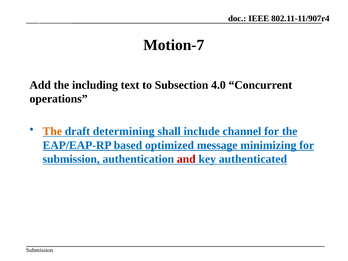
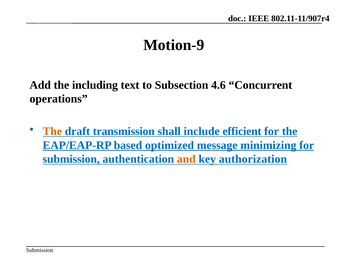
Motion-7: Motion-7 -> Motion-9 (174, 45)
4.0: 4.0 -> 4.6 (218, 85)
determining: determining -> transmission (124, 131)
channel: channel -> efficient (242, 131)
and colour: red -> orange (186, 159)
authenticated: authenticated -> authorization (253, 159)
